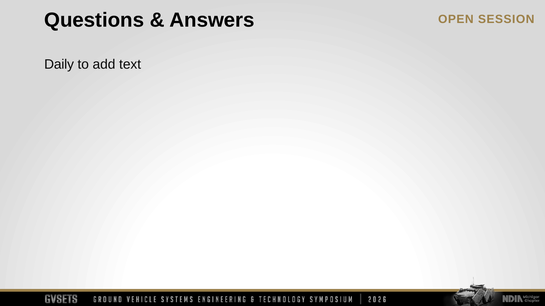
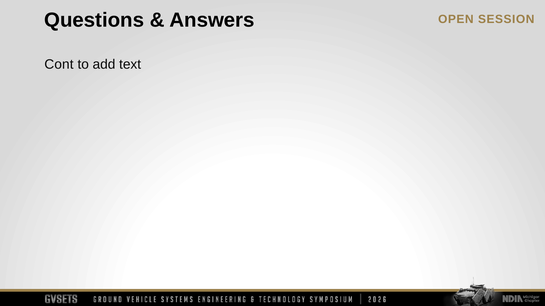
Daily: Daily -> Cont (59, 65)
